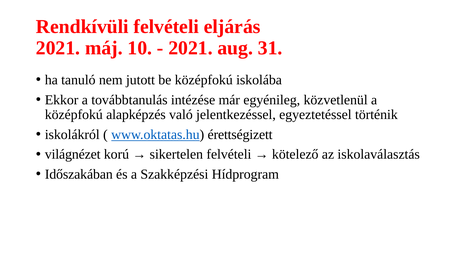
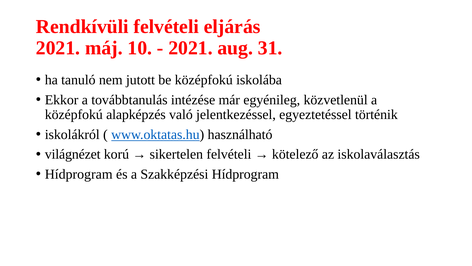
érettségizett: érettségizett -> használható (240, 134)
Időszakában: Időszakában -> Hídprogram (79, 174)
